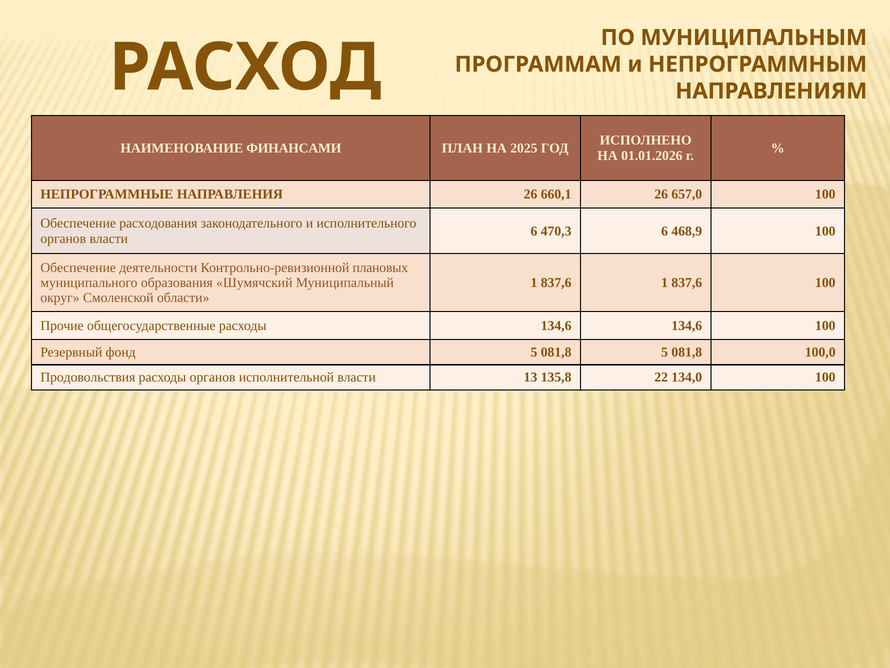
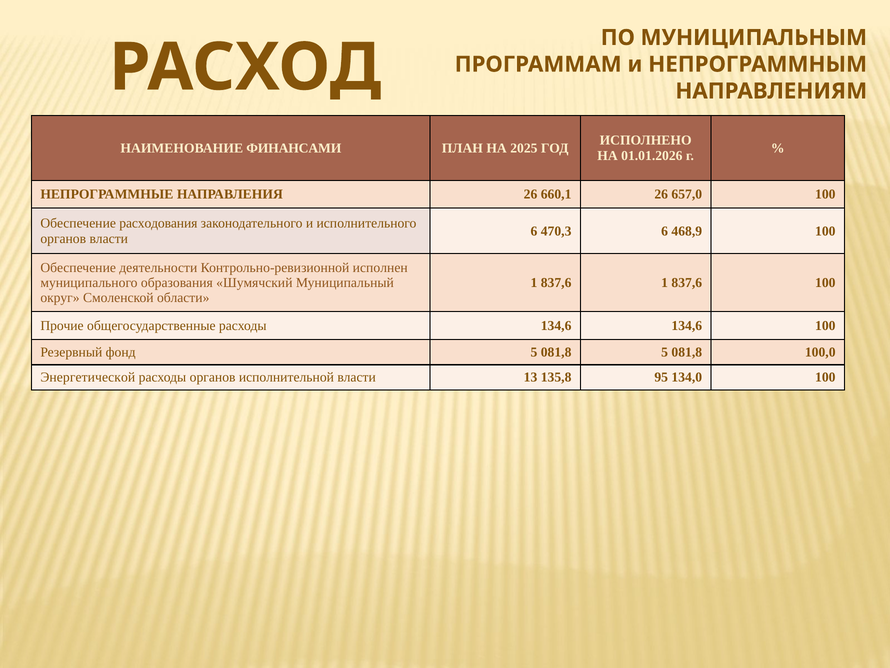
плановых: плановых -> исполнен (380, 267)
Продовольствия: Продовольствия -> Энергетической (88, 377)
22: 22 -> 95 (661, 377)
